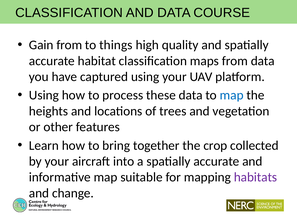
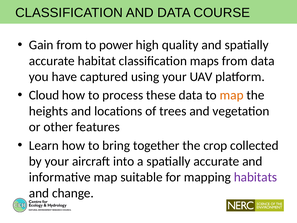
things: things -> power (116, 45)
Using: Using -> Cloud (44, 95)
map colour: blue -> orange (232, 95)
